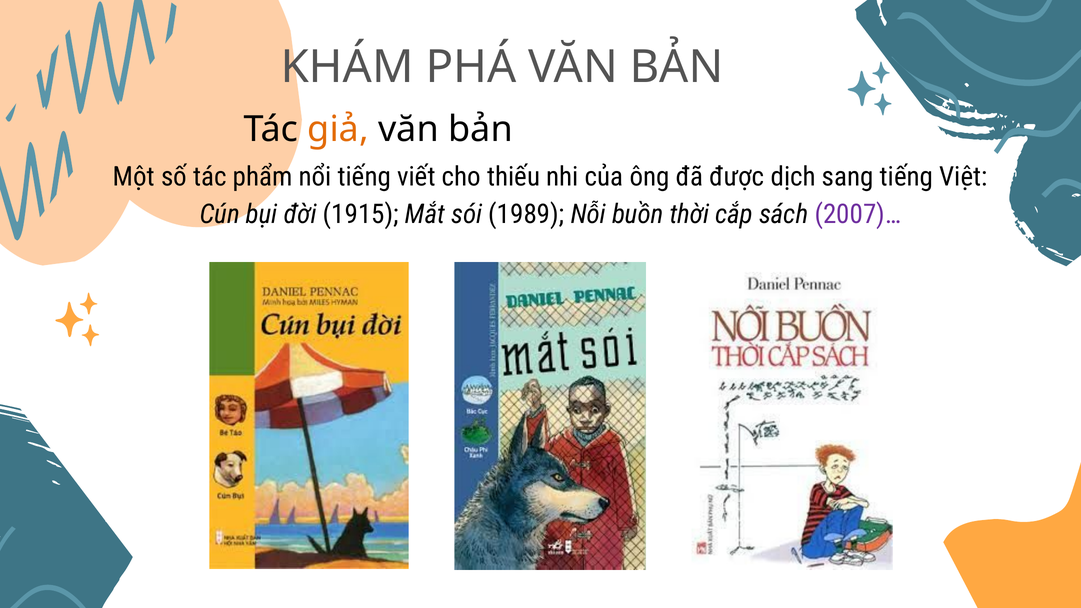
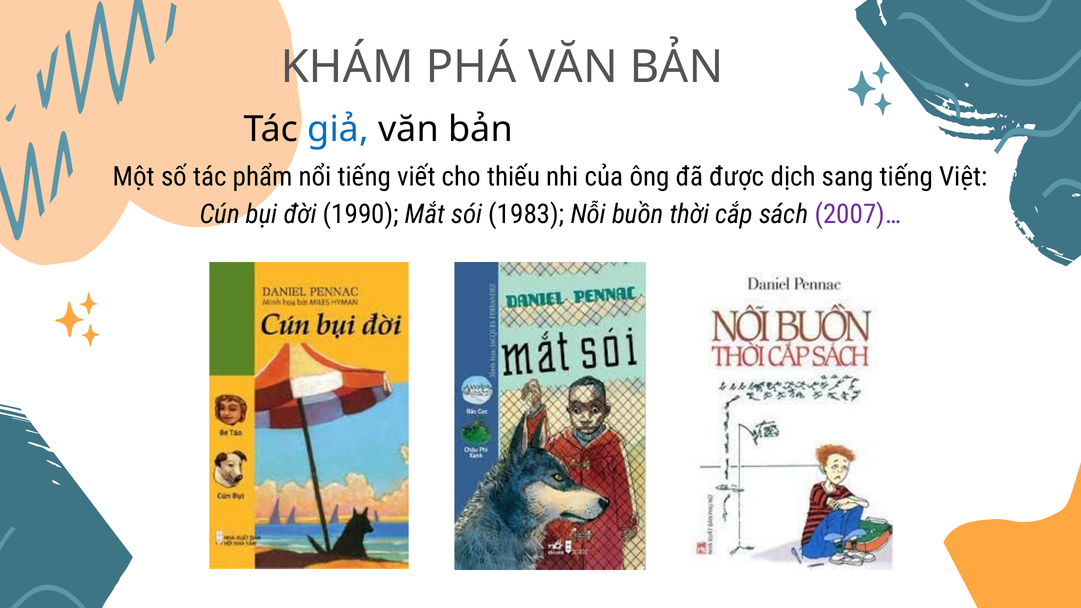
giả colour: orange -> blue (338, 129)
1915: 1915 -> 1990 (361, 214)
1989: 1989 -> 1983 (526, 214)
